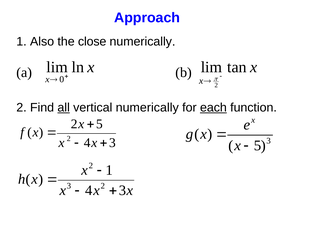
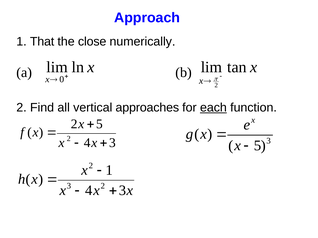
Also: Also -> That (42, 42)
all underline: present -> none (64, 108)
vertical numerically: numerically -> approaches (147, 108)
